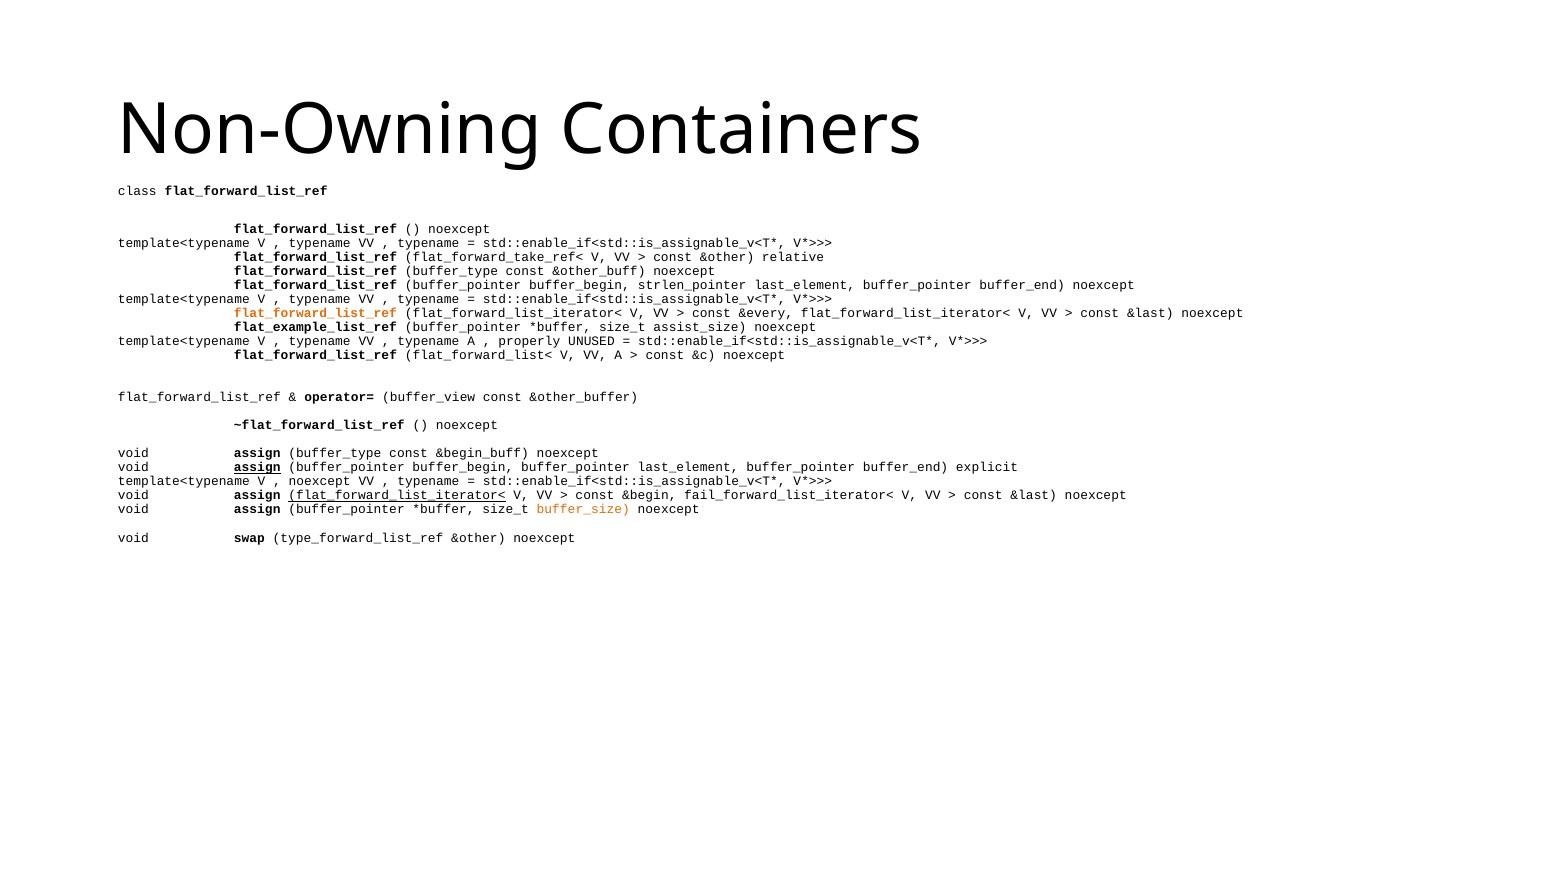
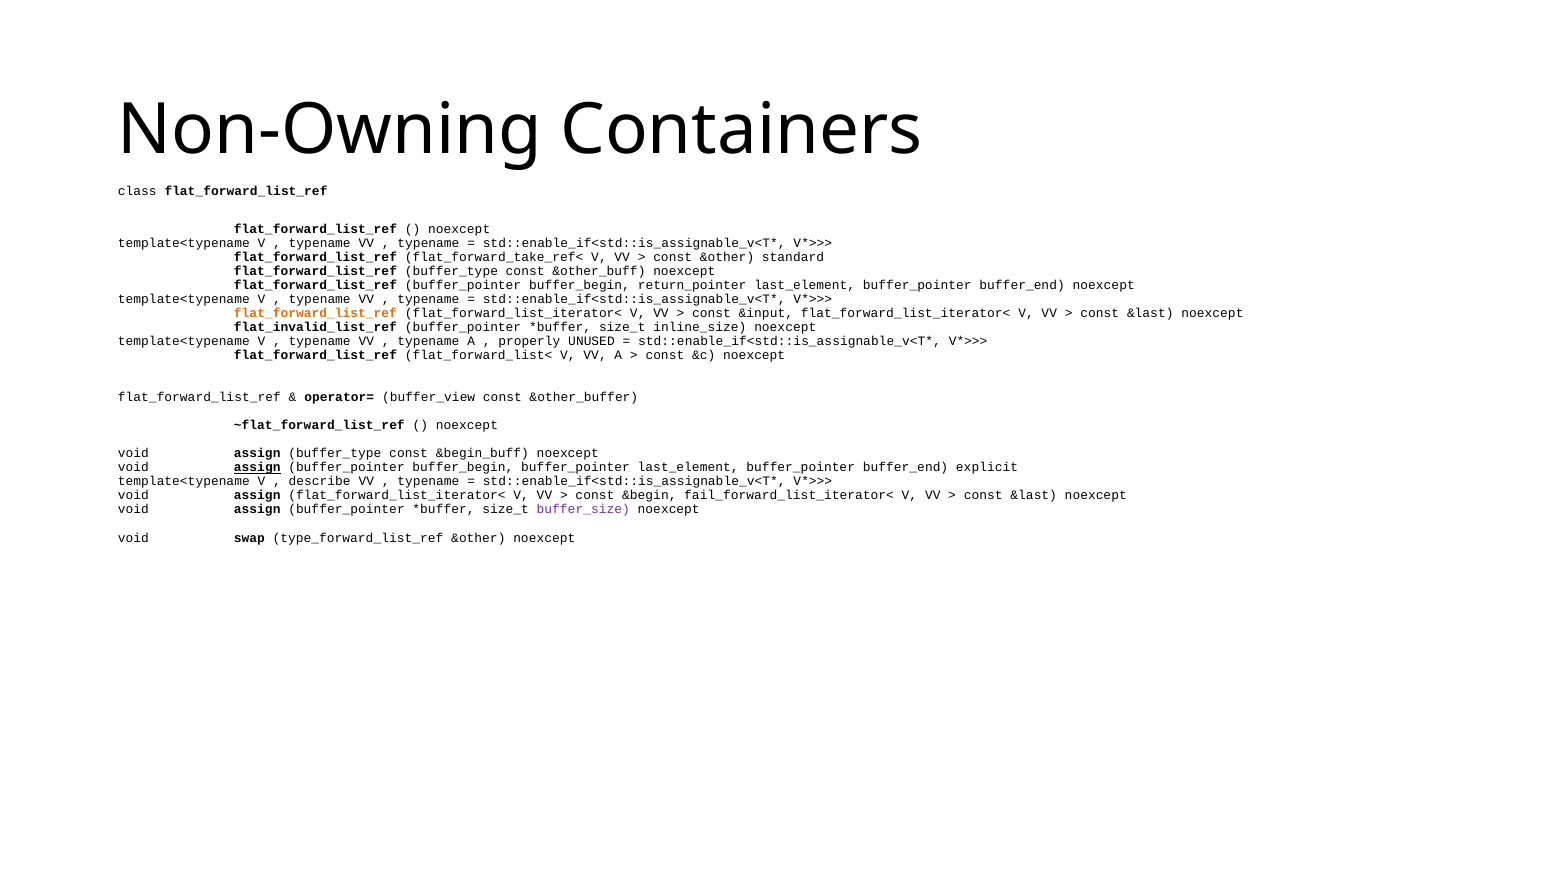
relative: relative -> standard (793, 257)
strlen_pointer: strlen_pointer -> return_pointer (692, 285)
&every: &every -> &input (766, 313)
flat_example_list_ref: flat_example_list_ref -> flat_invalid_list_ref (315, 328)
assist_size: assist_size -> inline_size (700, 328)
noexcept: noexcept -> describe (320, 482)
flat_forward_list_iterator< underline: present -> none (397, 496)
buffer_size colour: orange -> purple (583, 510)
